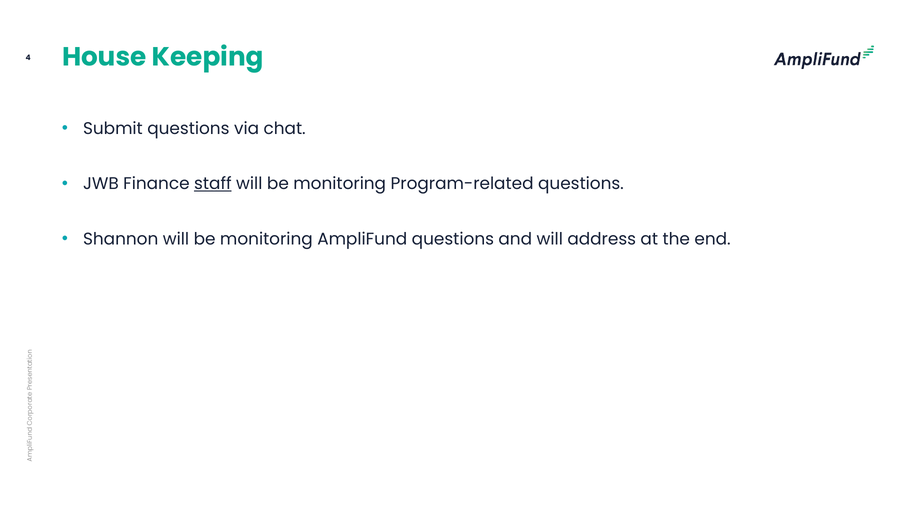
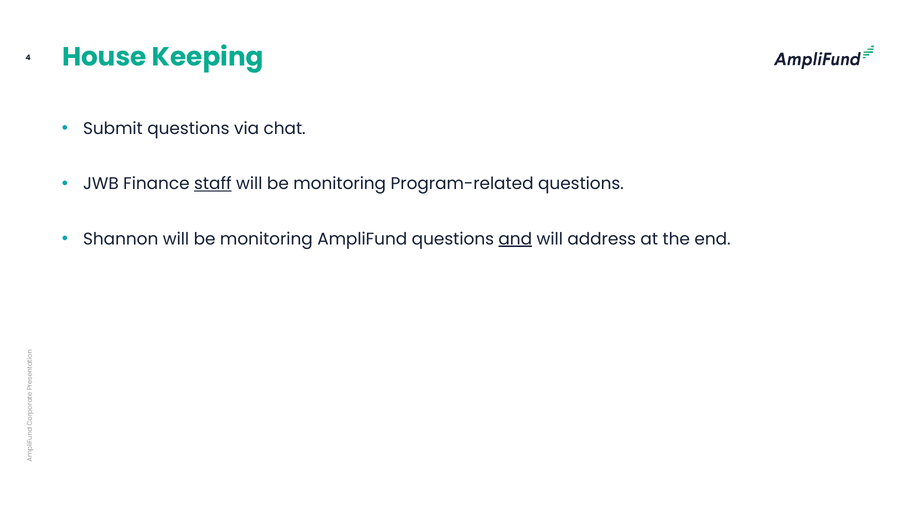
and underline: none -> present (515, 239)
